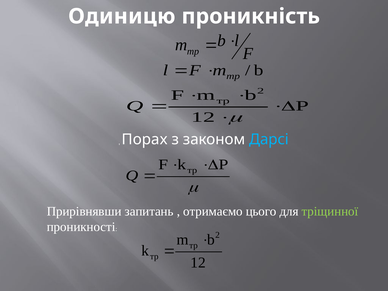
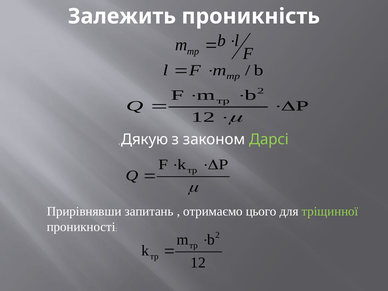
Одиницю: Одиницю -> Залежить (122, 16)
Порах: Порах -> Дякую (145, 139)
Дарсі colour: light blue -> light green (269, 139)
